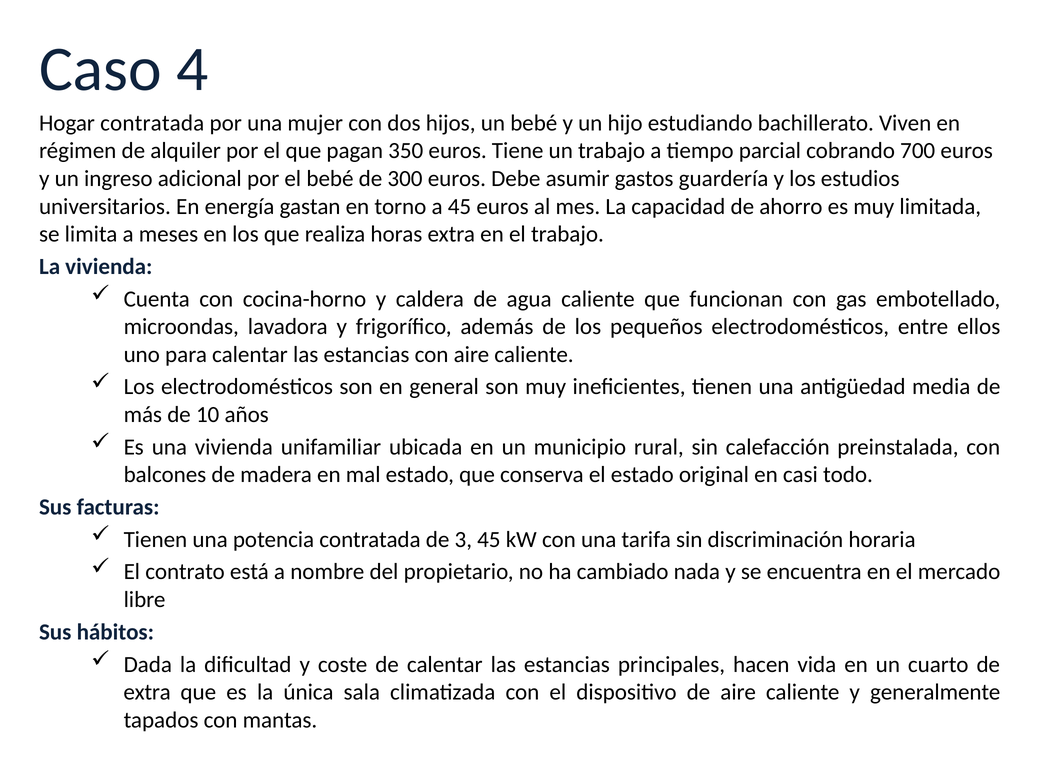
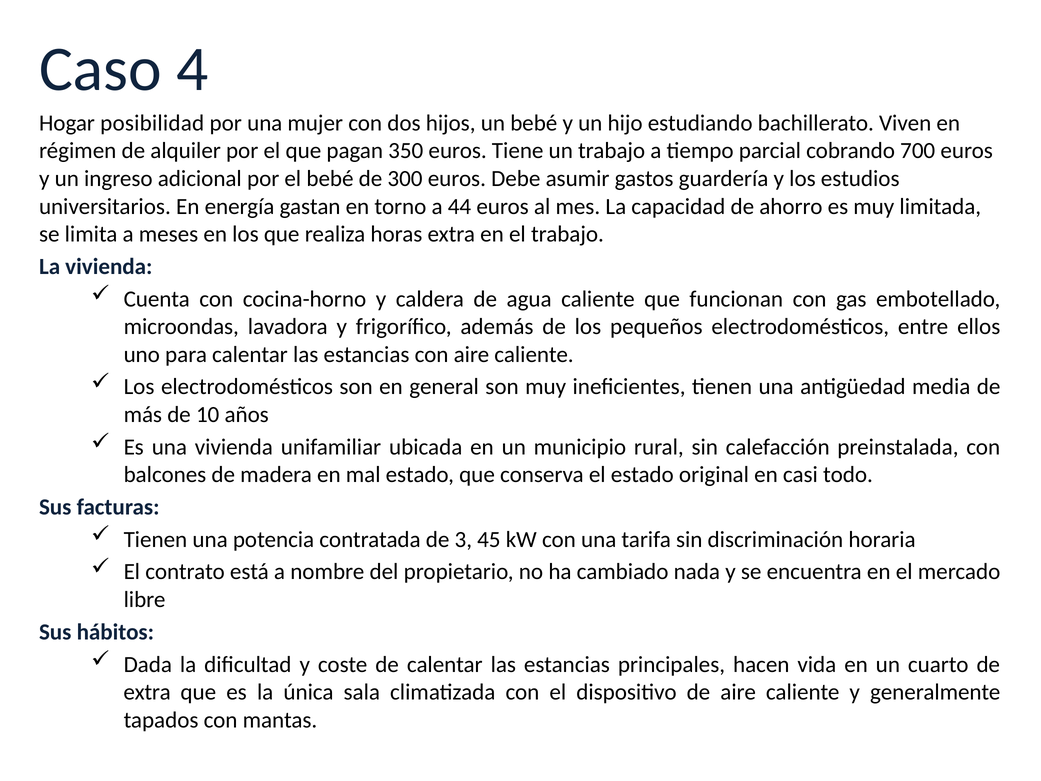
Hogar contratada: contratada -> posibilidad (152, 123)
a 45: 45 -> 44 (460, 206)
